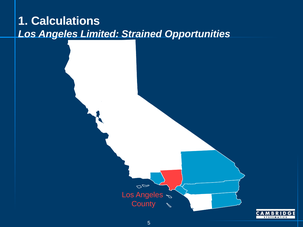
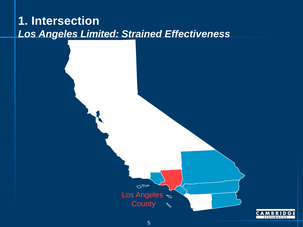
Calculations: Calculations -> Intersection (65, 21)
Opportunities: Opportunities -> Effectiveness (197, 34)
